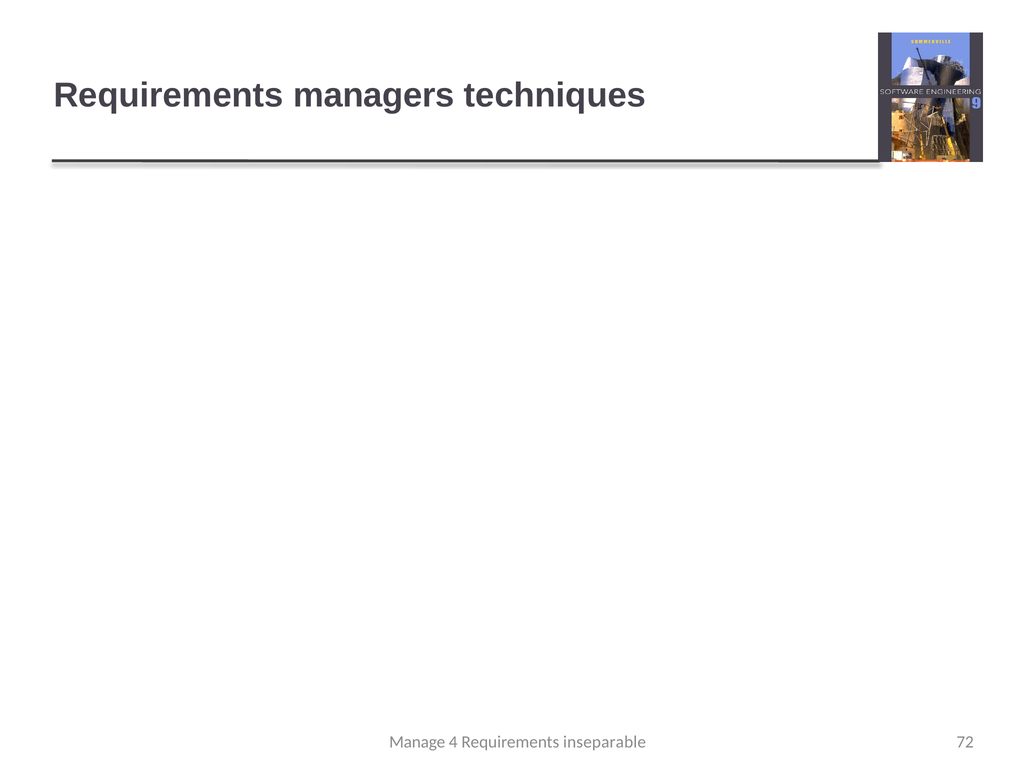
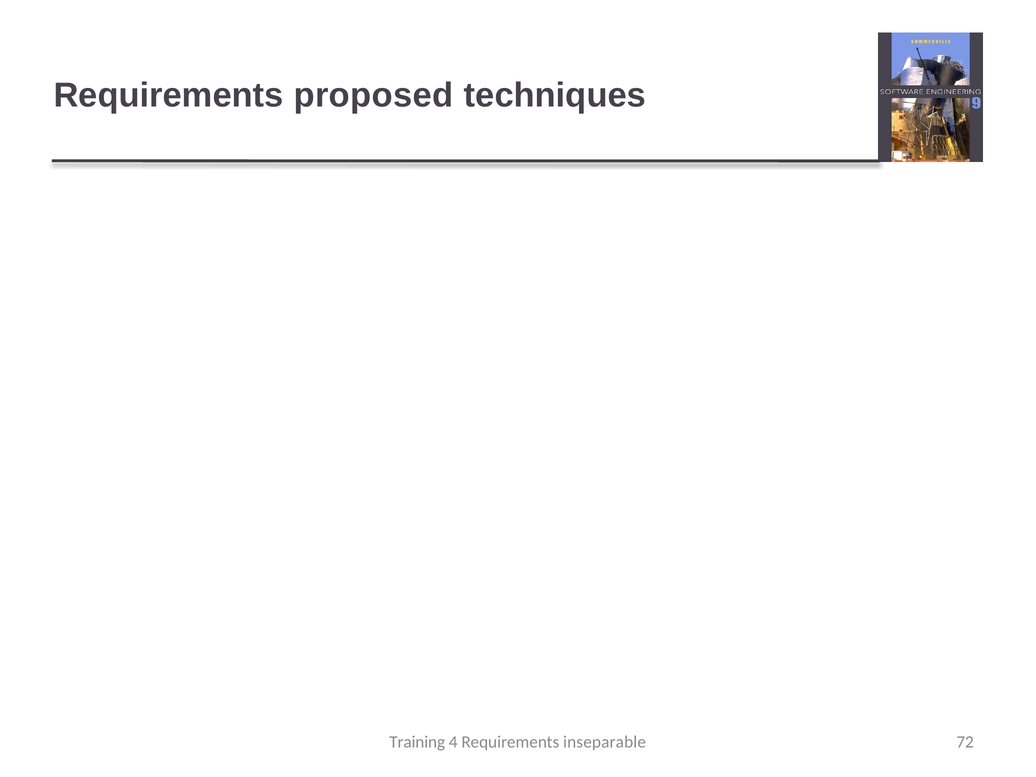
managers: managers -> proposed (374, 95)
Manage: Manage -> Training (417, 742)
